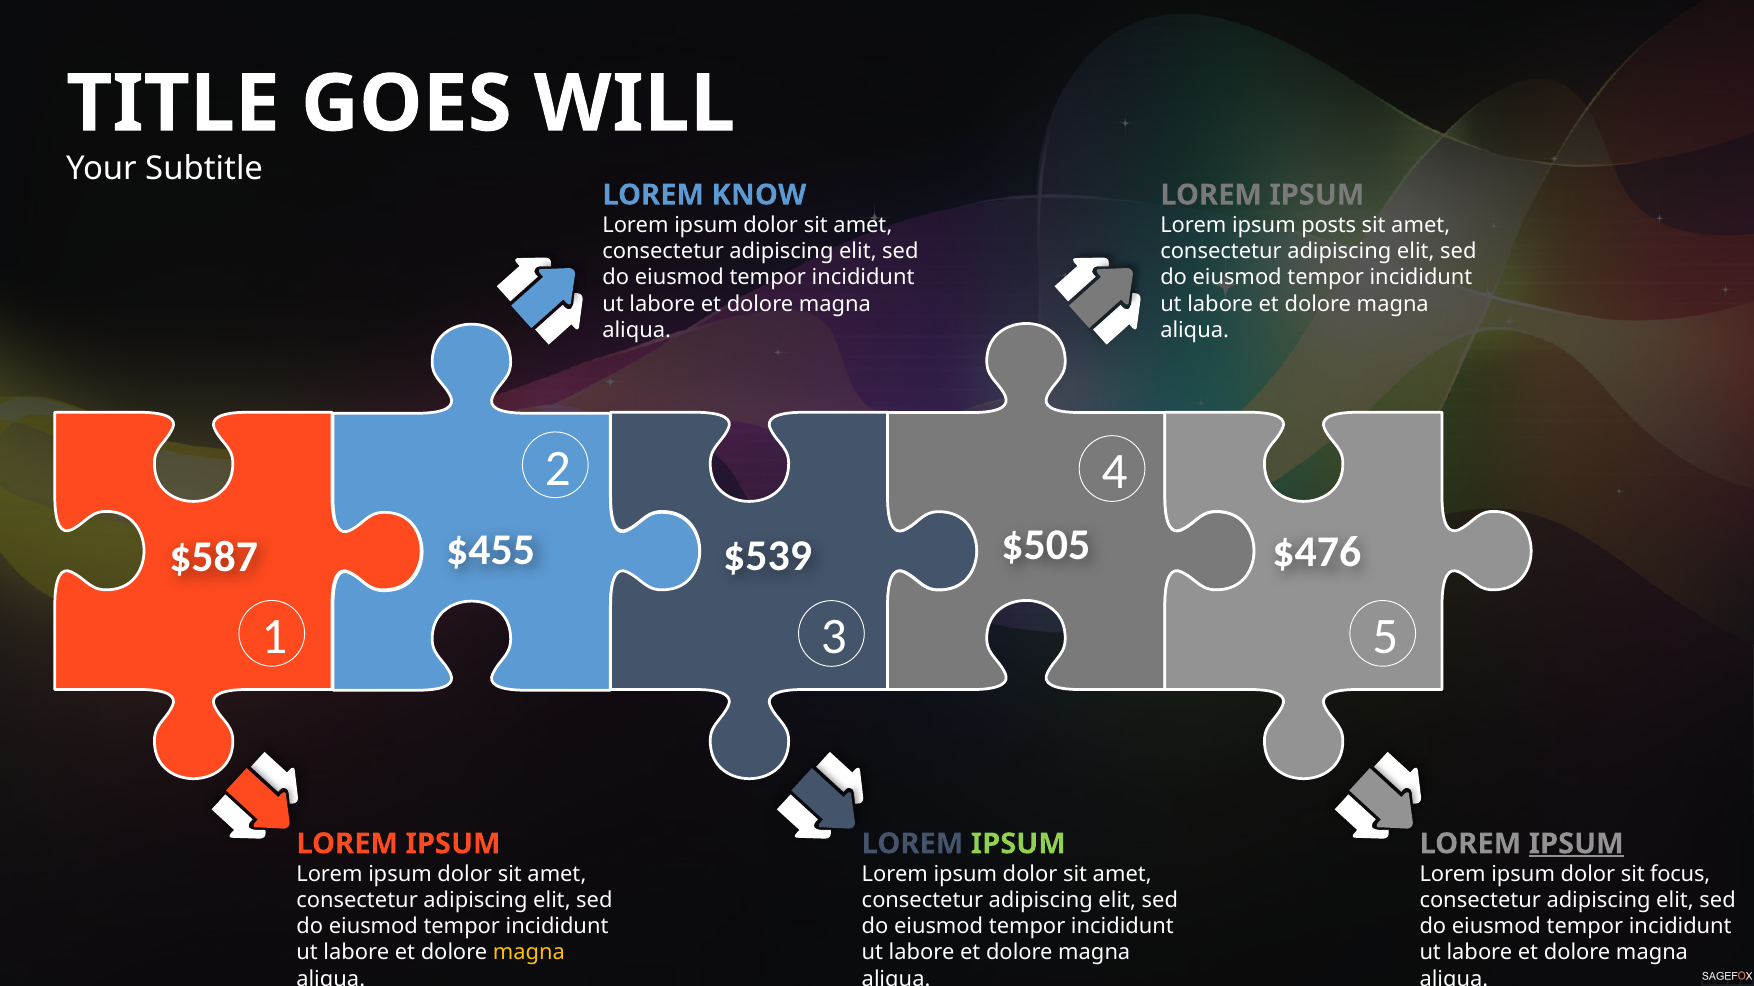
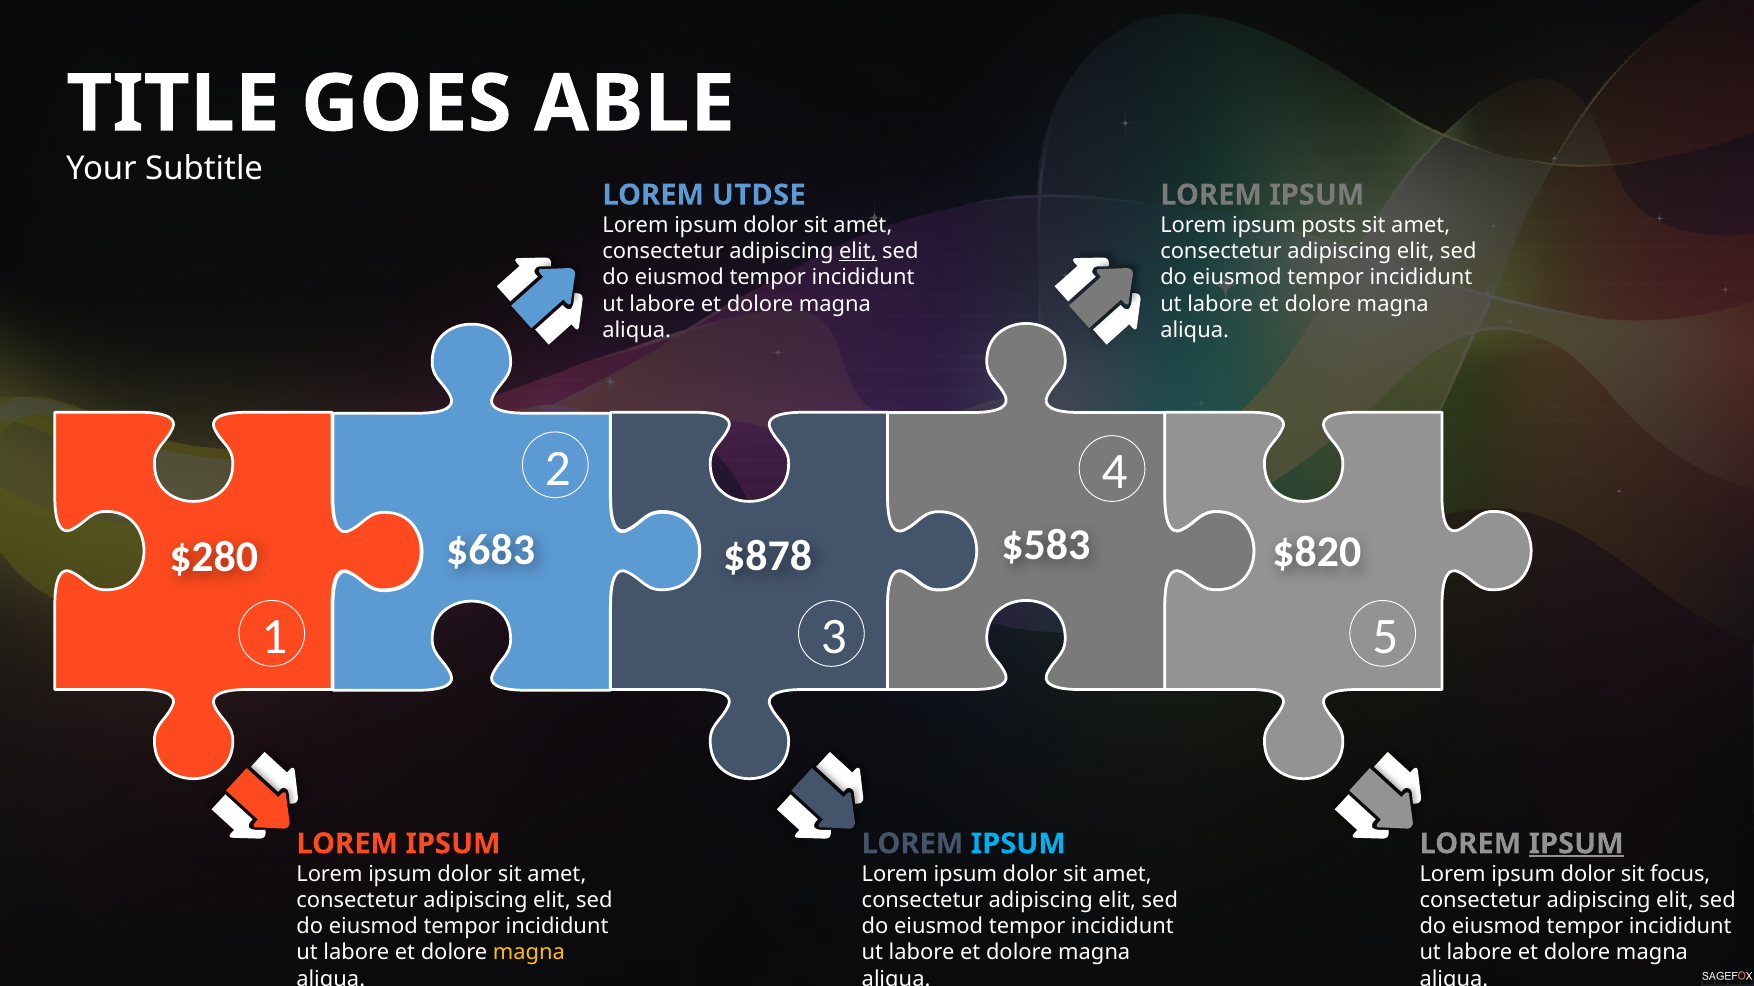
WILL: WILL -> ABLE (634, 104)
KNOW: KNOW -> UTDSE (759, 195)
elit underline: none -> present (858, 252)
$505: $505 -> $583 (1046, 545)
$455: $455 -> $683 (491, 550)
$476: $476 -> $820 (1317, 553)
$539: $539 -> $878 (768, 556)
$587: $587 -> $280 (214, 558)
IPSUM colour: light green -> light blue (1018, 844)
